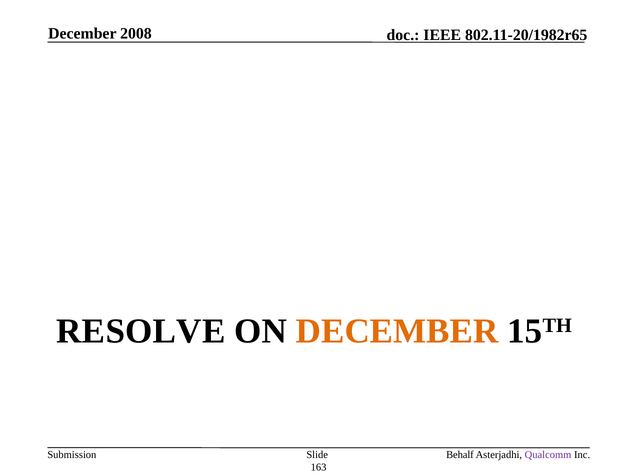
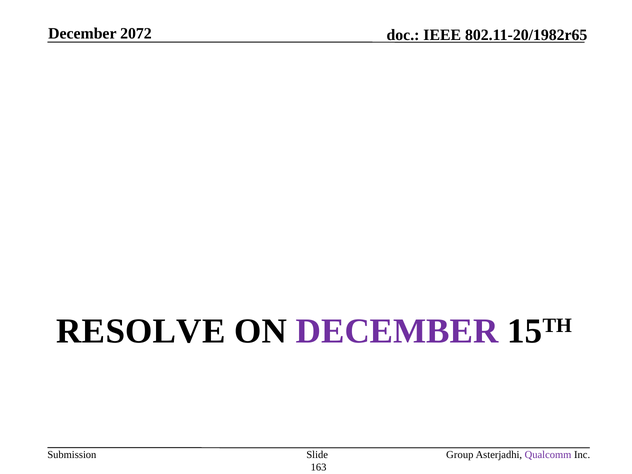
2008: 2008 -> 2072 (136, 34)
DECEMBER colour: orange -> purple (397, 331)
Behalf: Behalf -> Group (460, 455)
